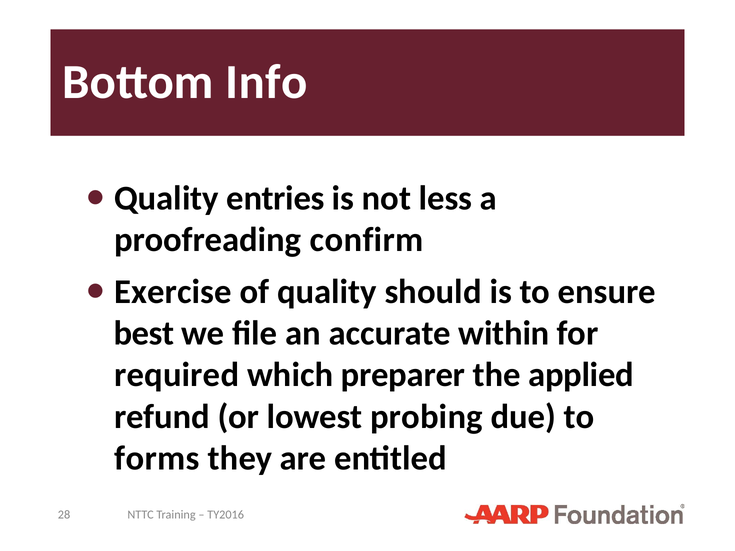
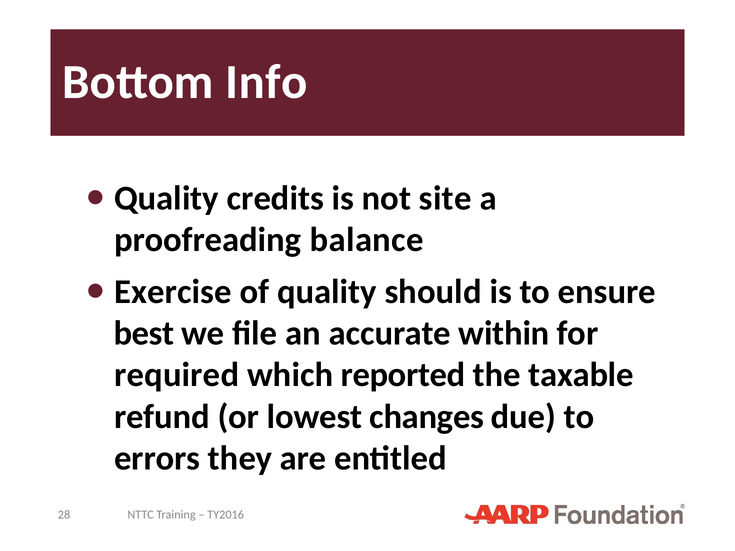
entries: entries -> credits (275, 198)
less: less -> site (445, 198)
confirm: confirm -> balance (367, 240)
preparer: preparer -> reported (403, 375)
applied: applied -> taxable (581, 375)
probing: probing -> changes (427, 417)
forms: forms -> errors (157, 458)
